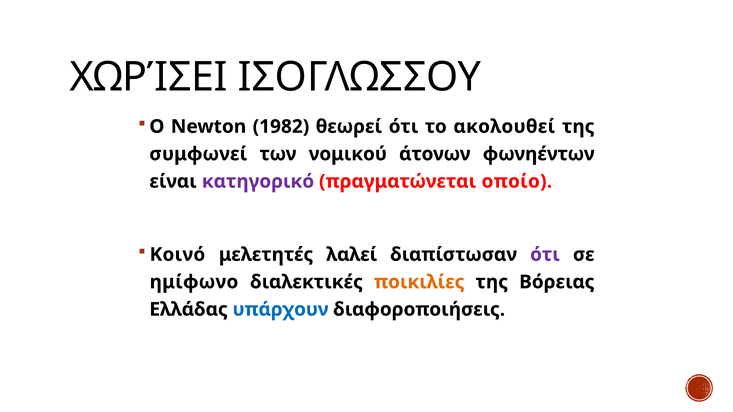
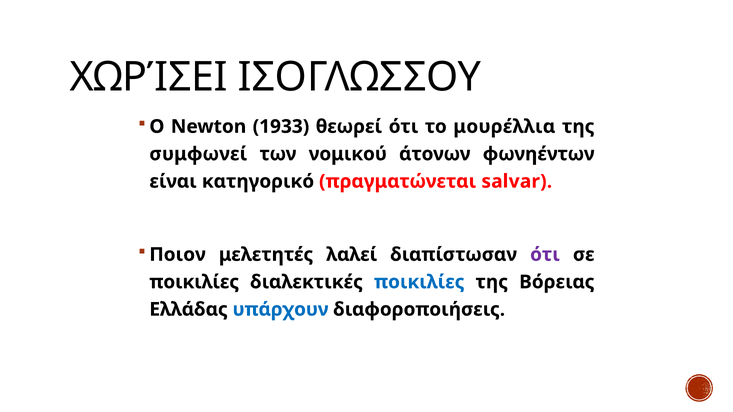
1982: 1982 -> 1933 (281, 127)
ακολουθεί: ακολουθεί -> μουρέλλια (504, 127)
κατηγορικό colour: purple -> black (258, 182)
οποίο: οποίο -> salvar (517, 182)
Κοινό: Κοινό -> Ποιον (178, 255)
ημίφωνο: ημίφωνο -> ποικιλίες (194, 282)
ποικιλίες colour: orange -> blue (419, 282)
